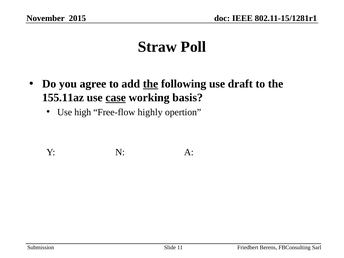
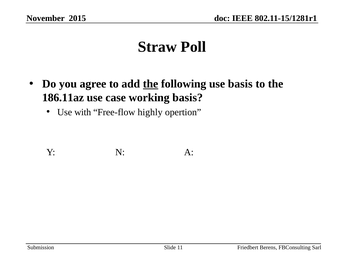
use draft: draft -> basis (240, 84)
155.11az: 155.11az -> 186.11az (63, 98)
case underline: present -> none (116, 98)
high: high -> with (83, 112)
